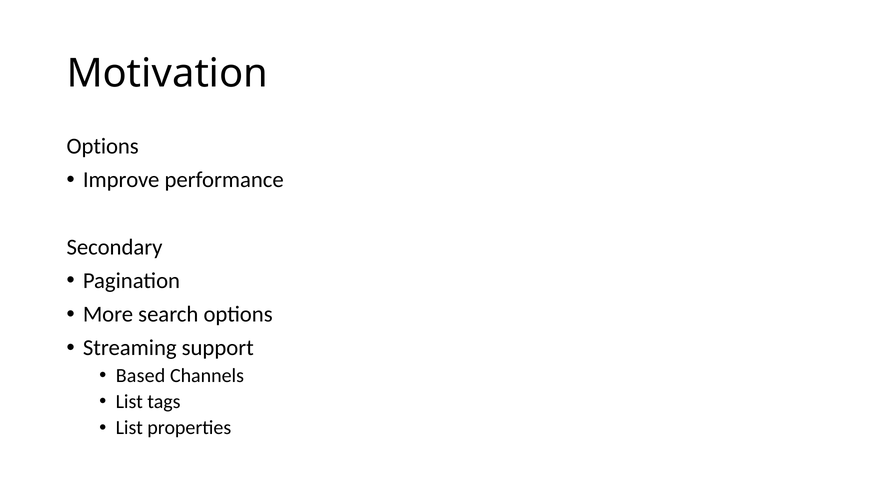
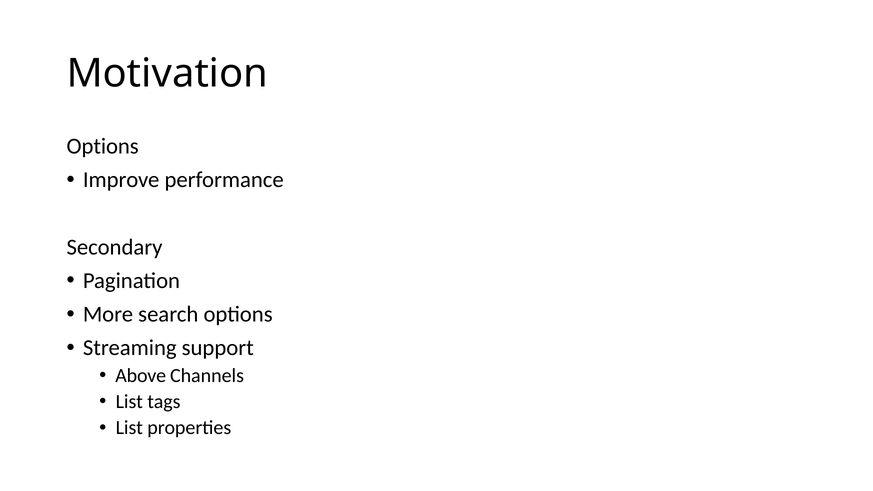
Based: Based -> Above (141, 376)
